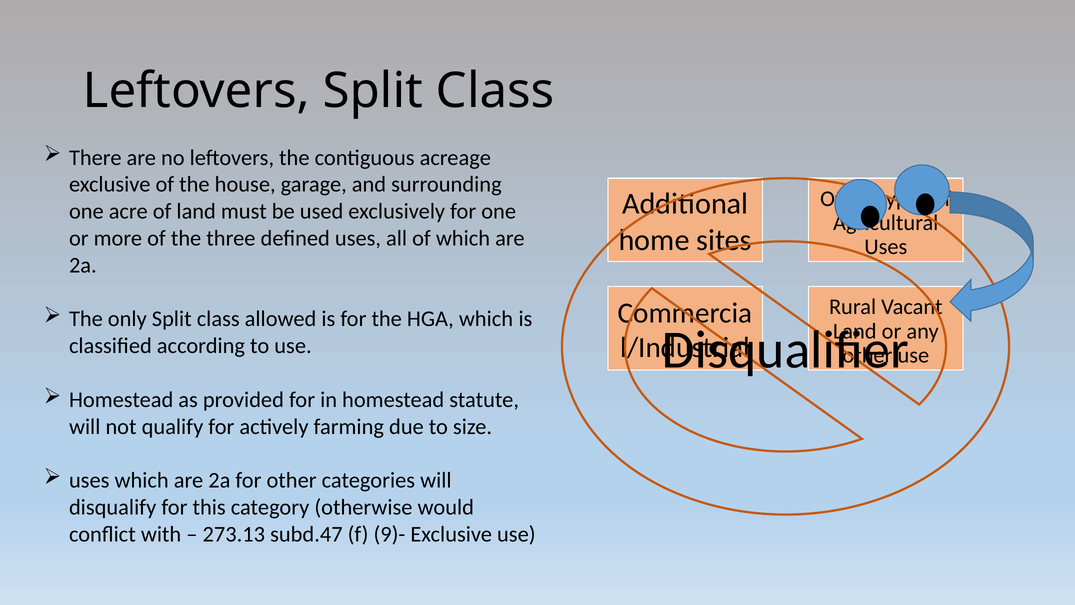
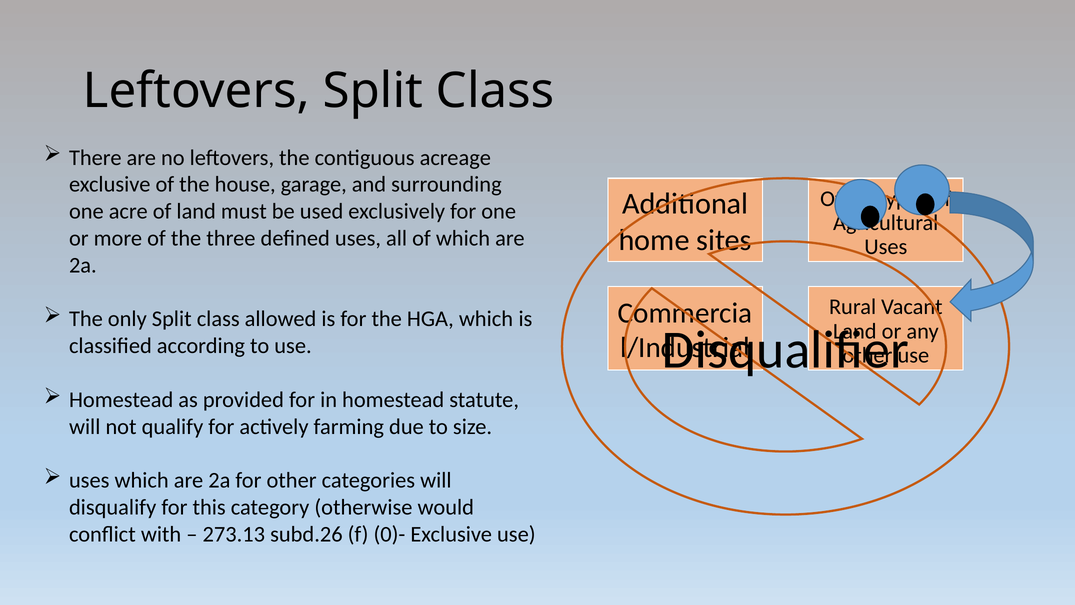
subd.47: subd.47 -> subd.26 (306, 534)
9)-: 9)- -> 0)- (389, 534)
